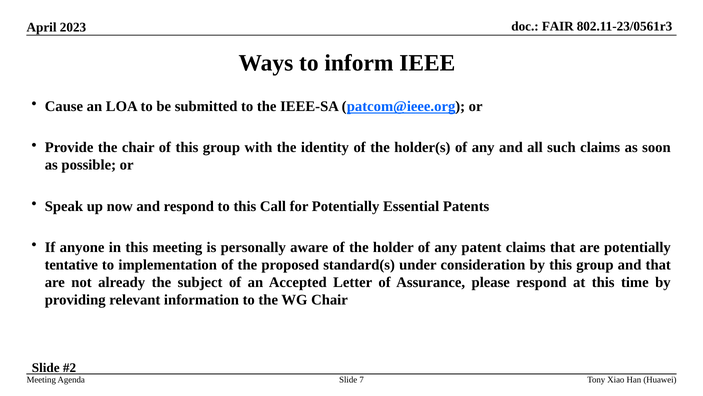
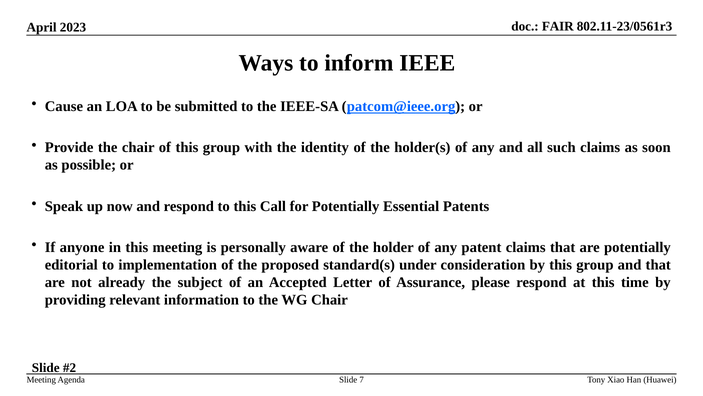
tentative: tentative -> editorial (71, 265)
